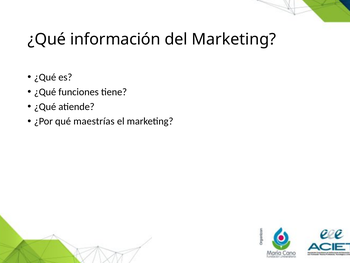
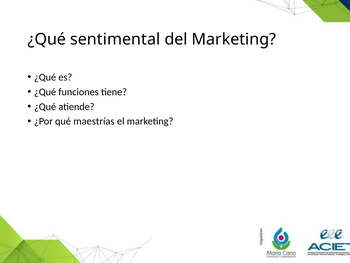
información: información -> sentimental (115, 39)
